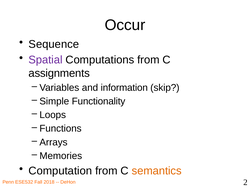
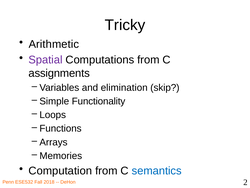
Occur: Occur -> Tricky (125, 25)
Sequence: Sequence -> Arithmetic (54, 44)
information: information -> elimination (124, 87)
semantics colour: orange -> blue (157, 170)
